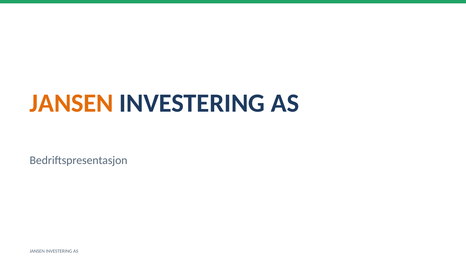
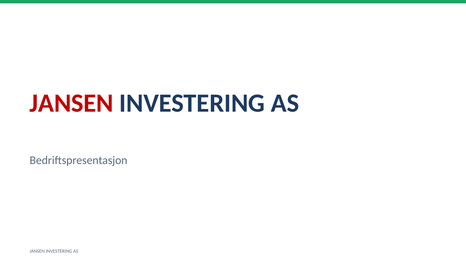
JANSEN colour: orange -> red (72, 103)
